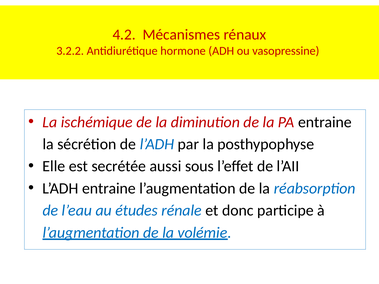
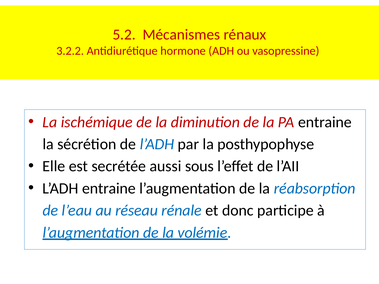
4.2: 4.2 -> 5.2 (124, 35)
études: études -> réseau (137, 211)
